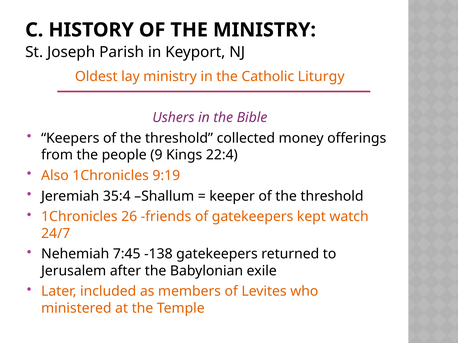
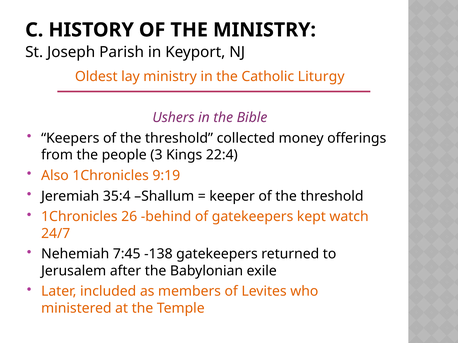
9: 9 -> 3 (156, 155)
friends: friends -> behind (166, 217)
